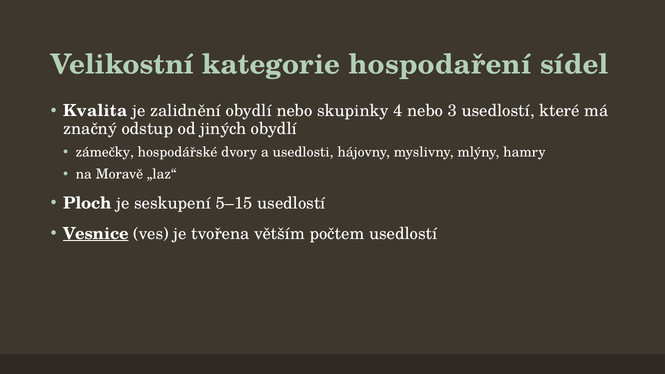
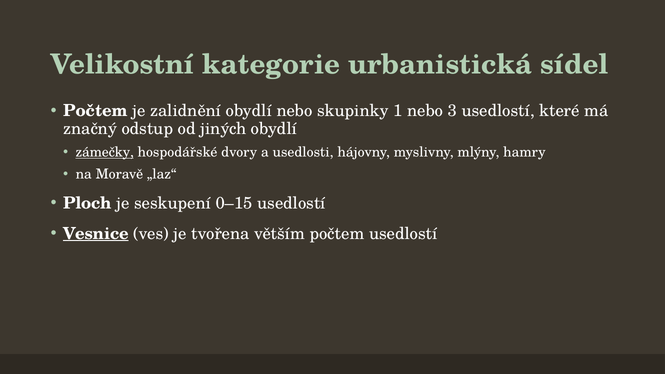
hospodaření: hospodaření -> urbanistická (440, 65)
Kvalita: Kvalita -> Počtem (95, 111)
4: 4 -> 1 (398, 111)
zámečky underline: none -> present (105, 152)
5–15: 5–15 -> 0–15 (234, 203)
